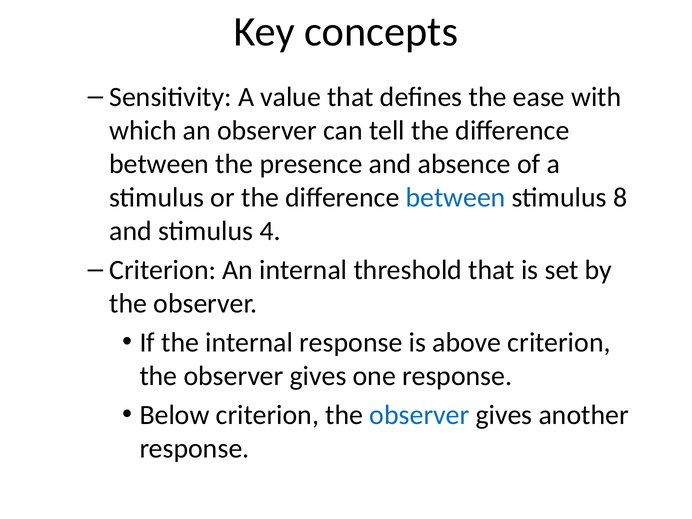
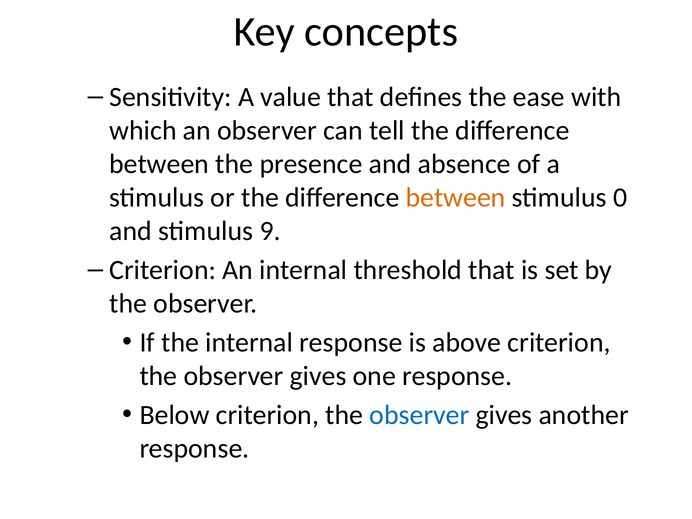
between colour: blue -> orange (456, 197)
8: 8 -> 0 (620, 197)
4: 4 -> 9 (270, 231)
